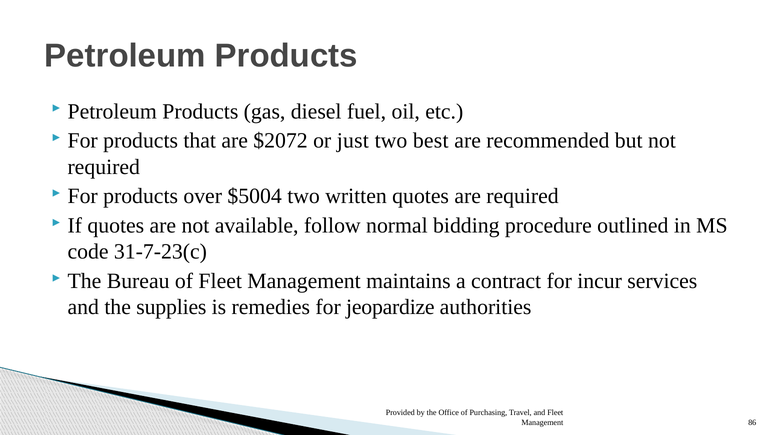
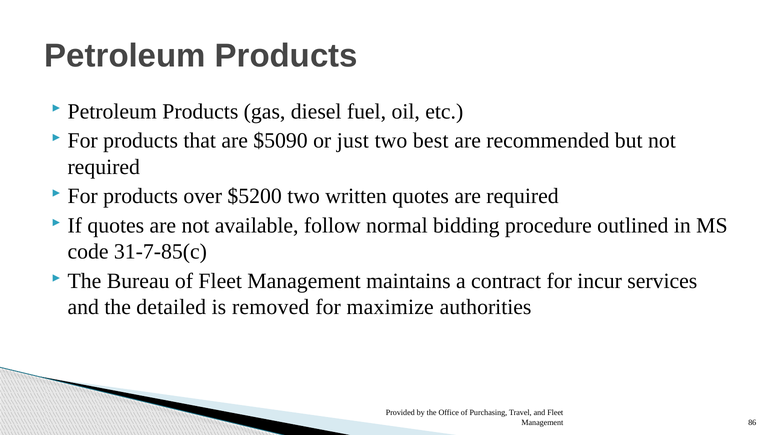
$2072: $2072 -> $5090 (281, 141)
$5004: $5004 -> $5200 (255, 196)
31-7-23(c: 31-7-23(c -> 31-7-85(c (160, 252)
supplies: supplies -> detailed (171, 307)
remedies: remedies -> removed (271, 307)
jeopardize: jeopardize -> maximize (390, 307)
